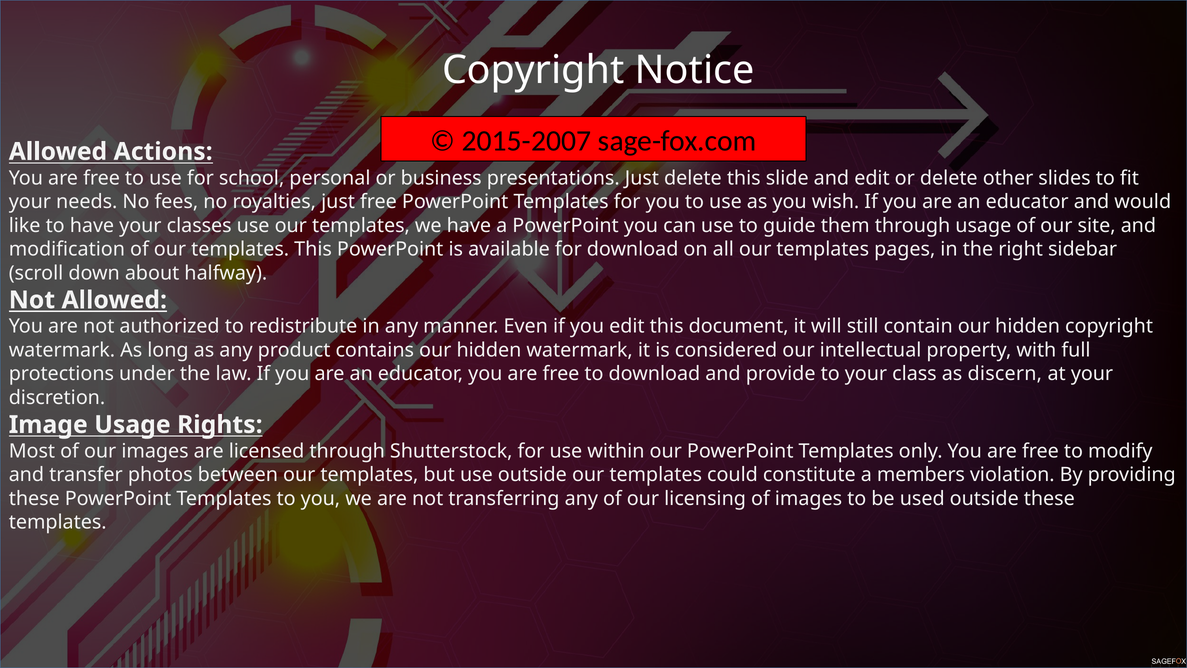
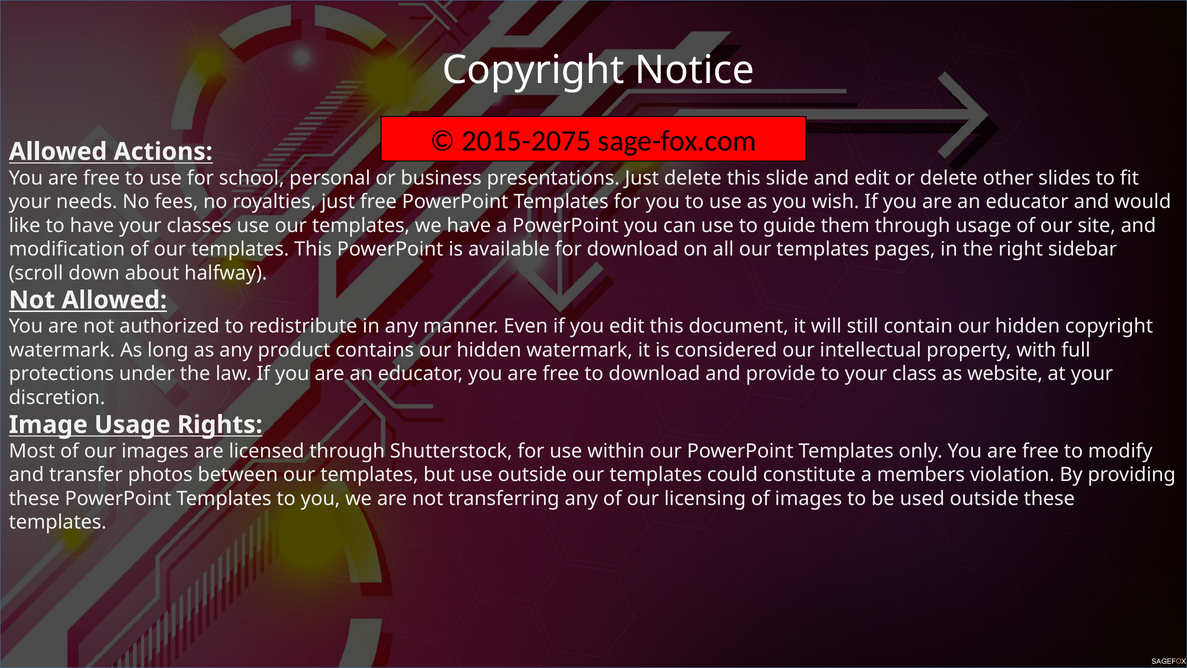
2015-2007: 2015-2007 -> 2015-2075 (526, 141)
discern: discern -> website (1005, 374)
